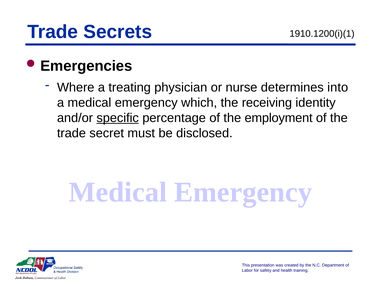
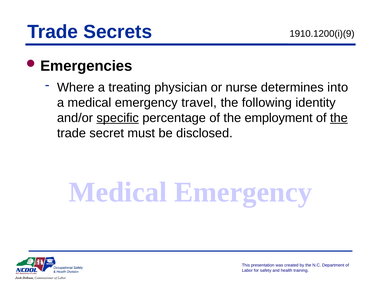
1910.1200(i)(1: 1910.1200(i)(1 -> 1910.1200(i)(9 (322, 34)
which: which -> travel (199, 102)
receiving: receiving -> following (267, 102)
the underline: none -> present (339, 118)
